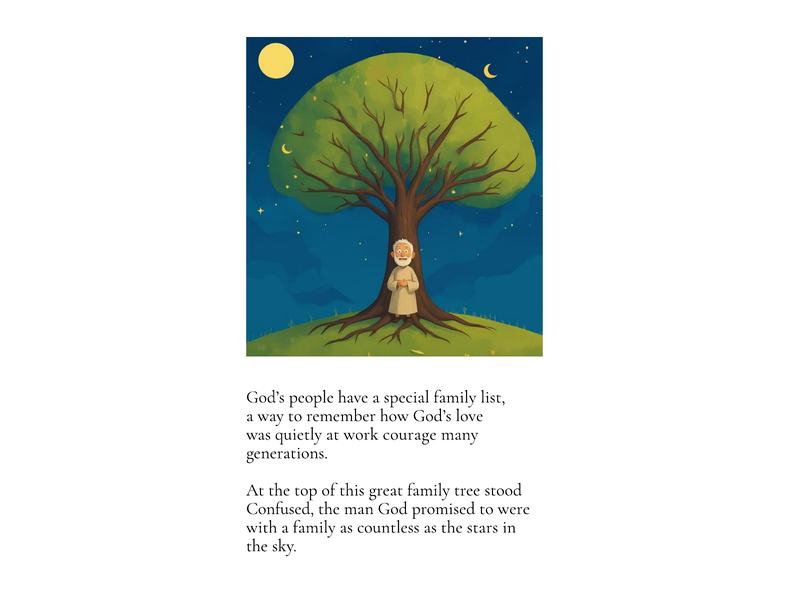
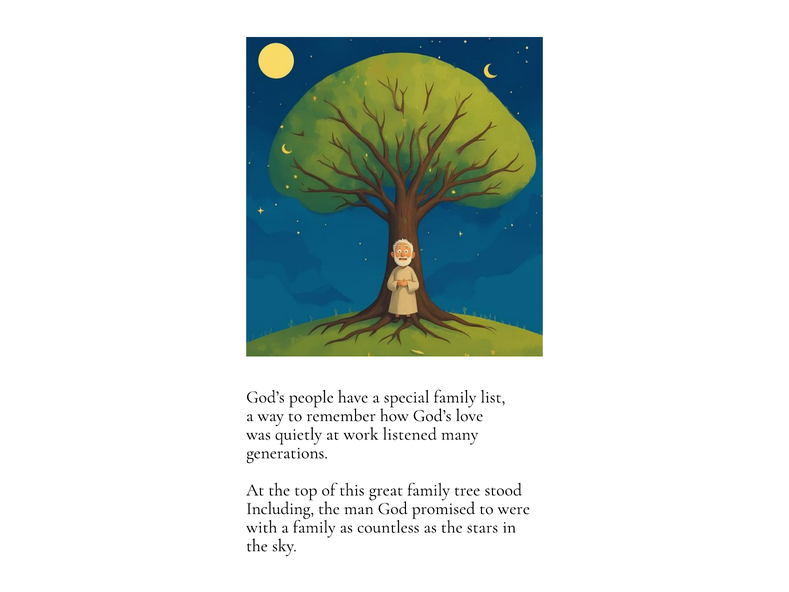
courage: courage -> listened (410, 434)
Confused: Confused -> Including (280, 508)
